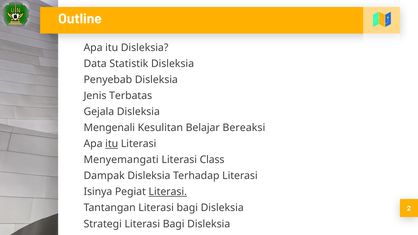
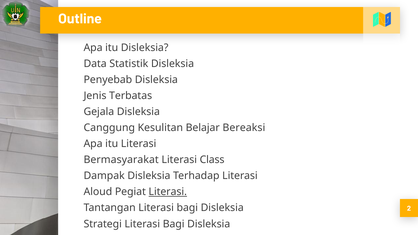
Mengenali: Mengenali -> Canggung (109, 128)
itu underline: present -> none (112, 144)
Menyemangati: Menyemangati -> Bermasyarakat (121, 160)
Isinya: Isinya -> Aloud (98, 192)
